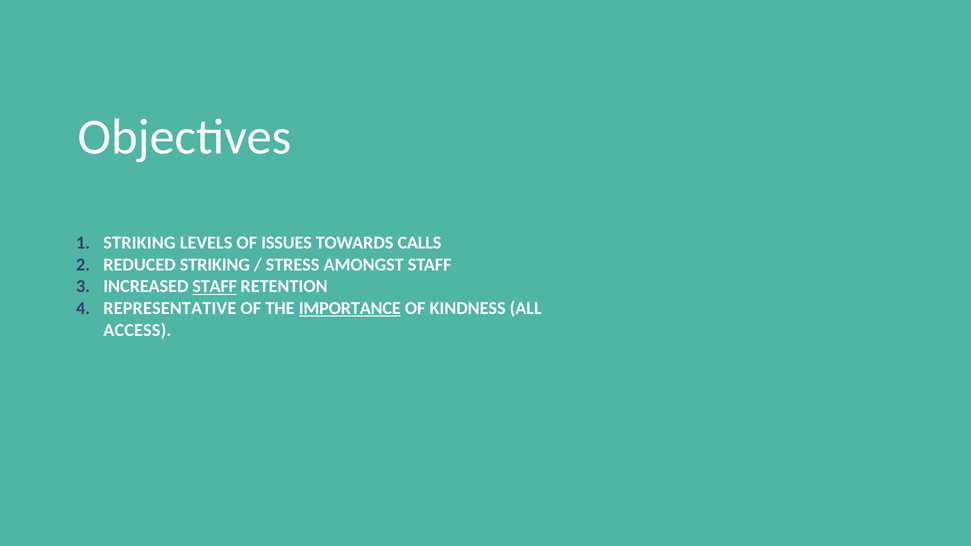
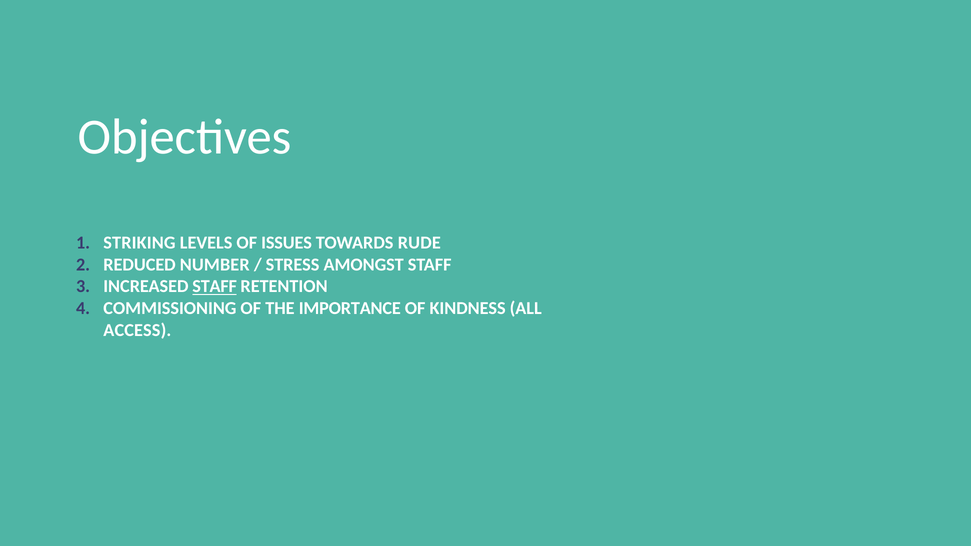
CALLS: CALLS -> RUDE (419, 243)
REDUCED STRIKING: STRIKING -> NUMBER (215, 265)
REPRESENTATIVE: REPRESENTATIVE -> COMMISSIONING (170, 308)
IMPORTANCE underline: present -> none (350, 308)
